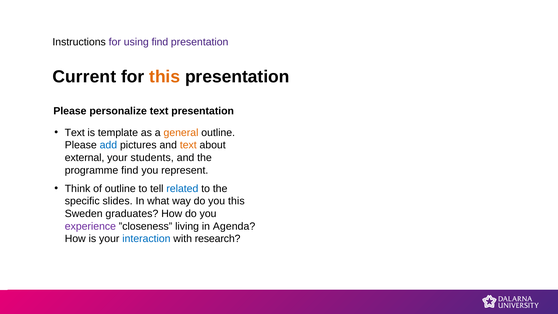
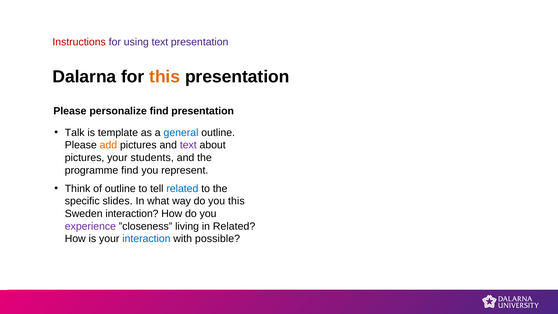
Instructions colour: black -> red (79, 42)
using find: find -> text (160, 42)
Current: Current -> Dalarna (84, 77)
personalize text: text -> find (159, 111)
Text: Text -> Talk (75, 133)
general colour: orange -> blue (181, 133)
add colour: blue -> orange (108, 145)
text colour: orange -> purple (188, 145)
external: external -> pictures (85, 158)
Sweden graduates: graduates -> interaction (132, 214)
in Agenda: Agenda -> Related (234, 226)
research: research -> possible (218, 239)
